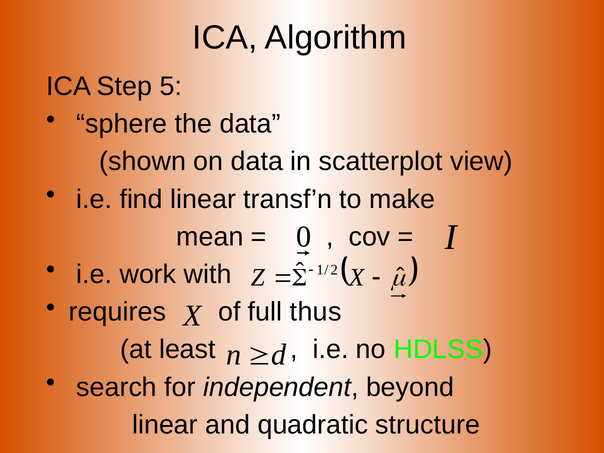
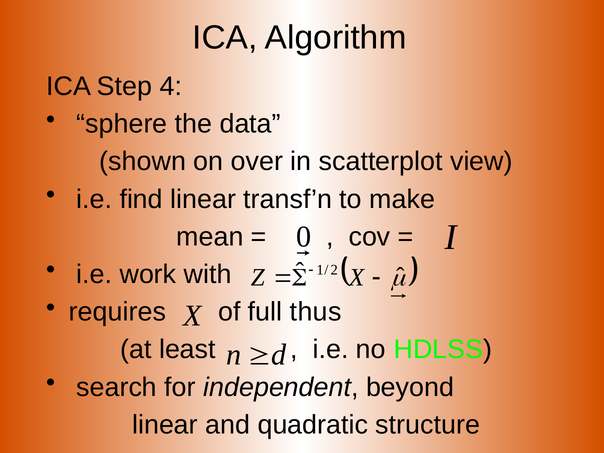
5: 5 -> 4 (171, 86)
on data: data -> over (257, 162)
